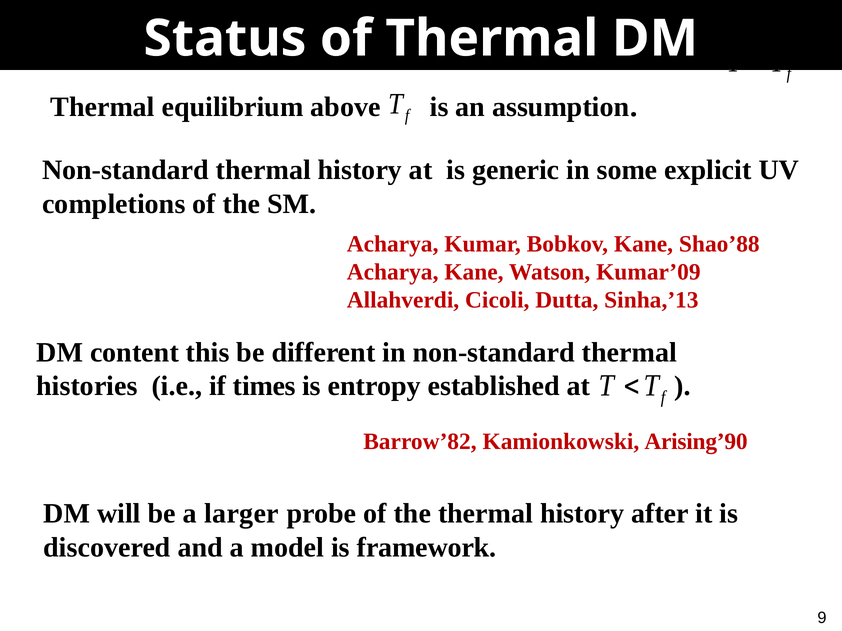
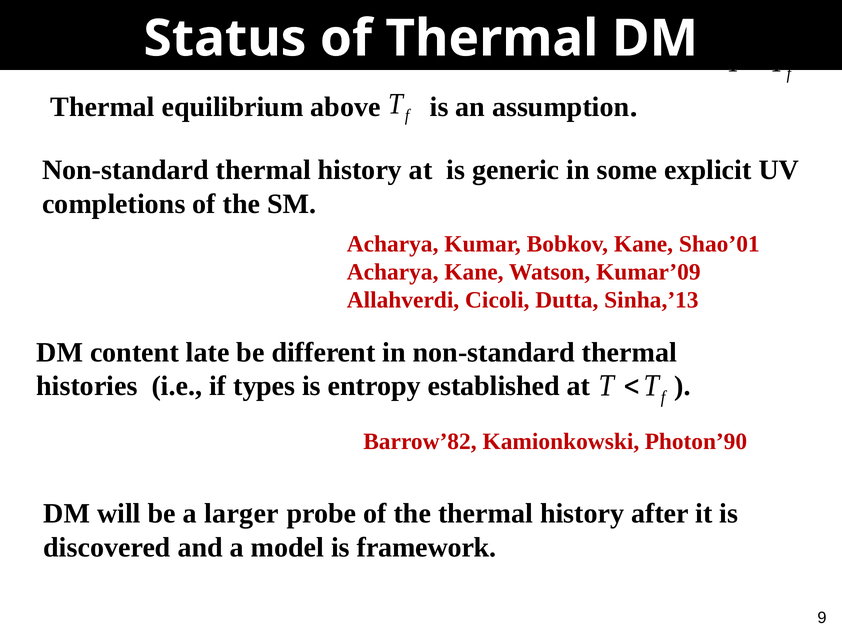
Shao’88: Shao’88 -> Shao’01 (719, 244)
this: this -> late (208, 353)
times: times -> types (264, 386)
Arising’90: Arising’90 -> Photon’90 (696, 442)
